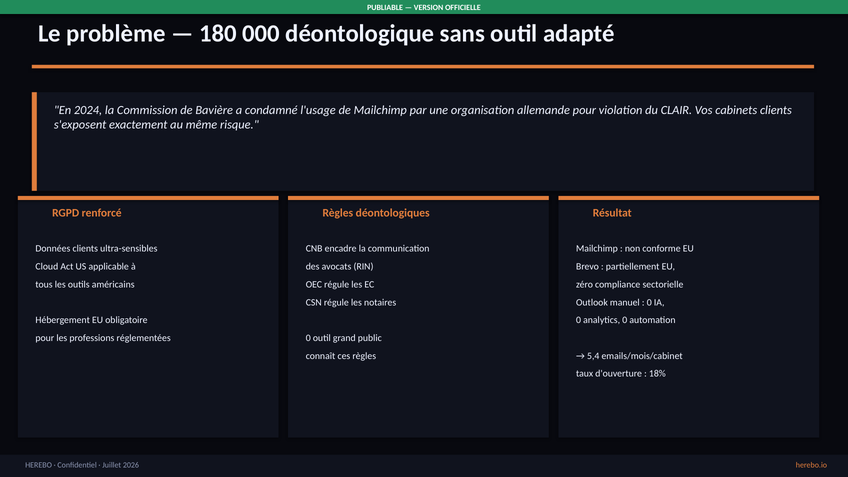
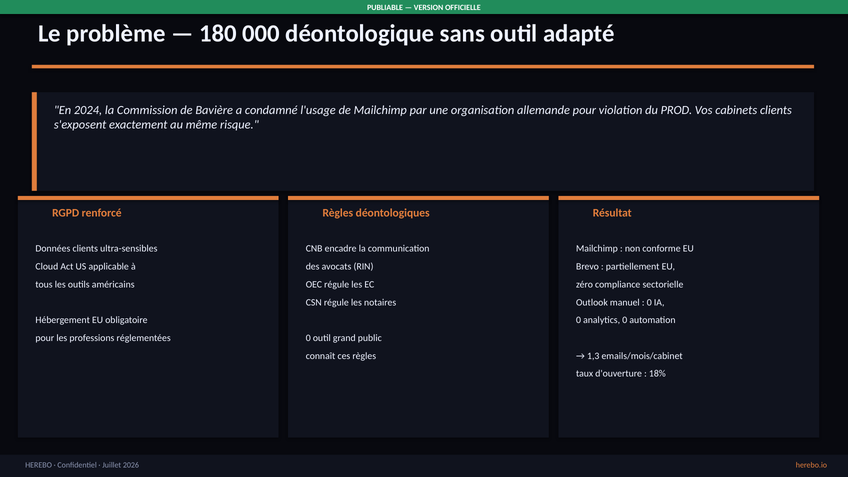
CLAIR: CLAIR -> PROD (676, 110)
5,4: 5,4 -> 1,3 (593, 356)
